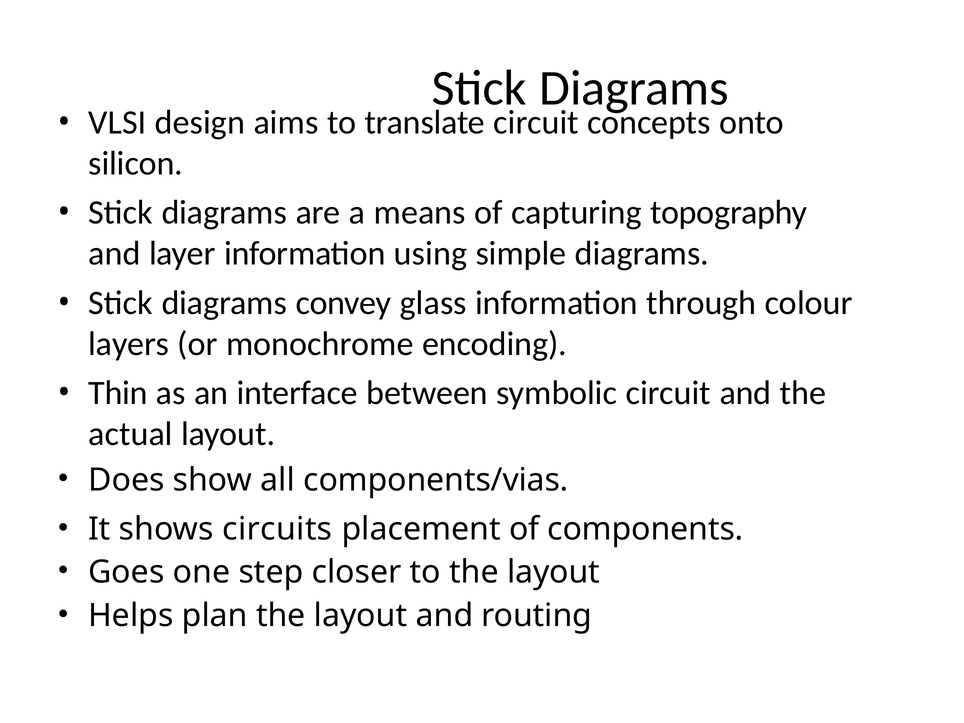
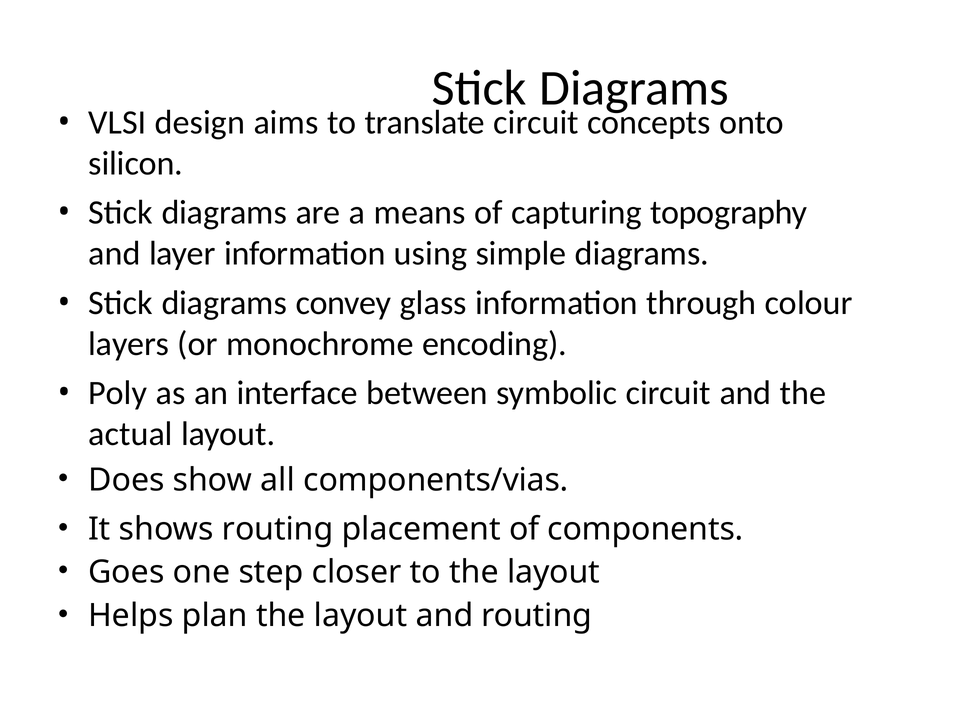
Thin: Thin -> Poly (118, 393)
shows circuits: circuits -> routing (278, 529)
